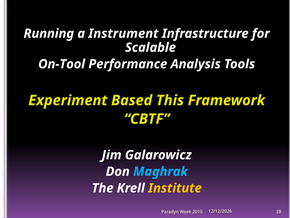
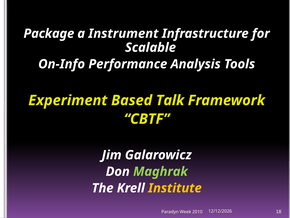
Running: Running -> Package (49, 33)
On-Tool: On-Tool -> On-Info (62, 64)
This: This -> Talk (170, 100)
Maghrak colour: light blue -> light green (160, 171)
